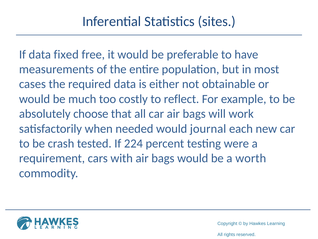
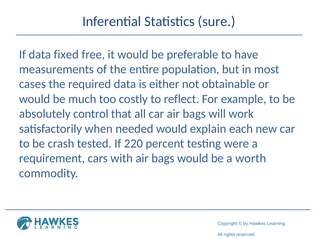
sites: sites -> sure (217, 21)
choose: choose -> control (91, 114)
journal: journal -> explain (208, 128)
224: 224 -> 220 (133, 143)
